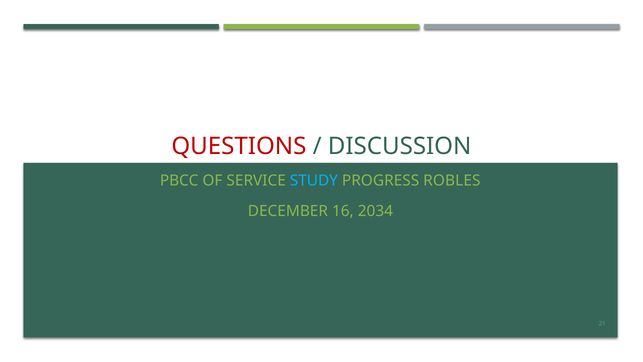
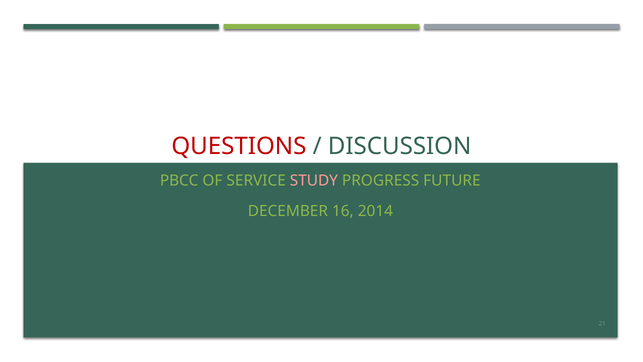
STUDY colour: light blue -> pink (314, 181)
ROBLES: ROBLES -> FUTURE (452, 181)
2034: 2034 -> 2014 (375, 211)
